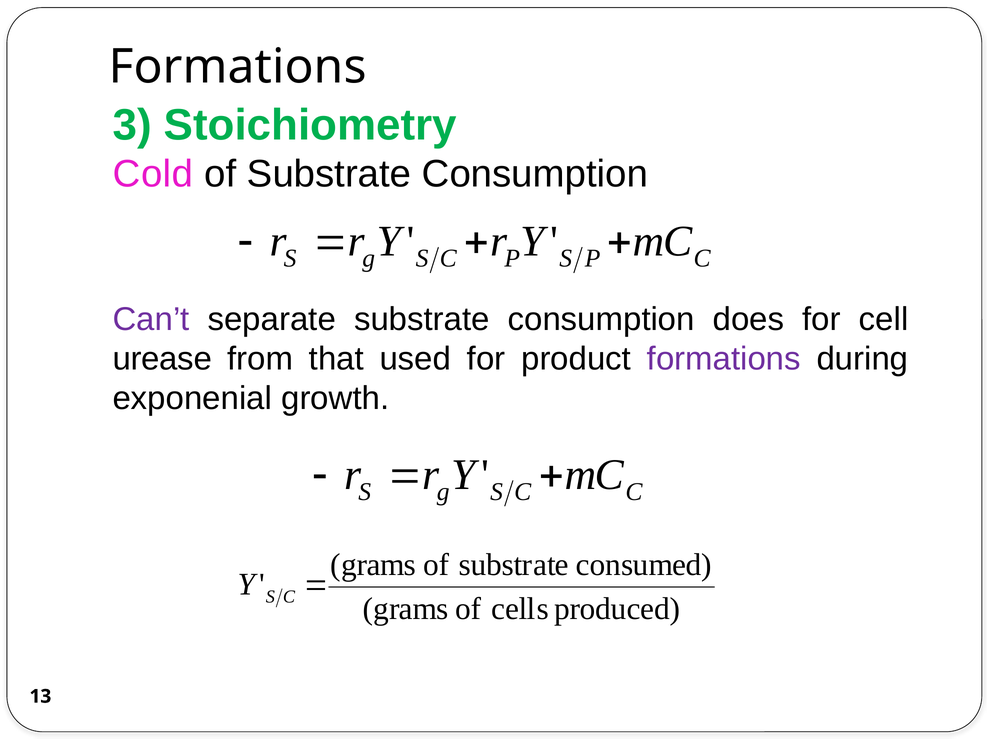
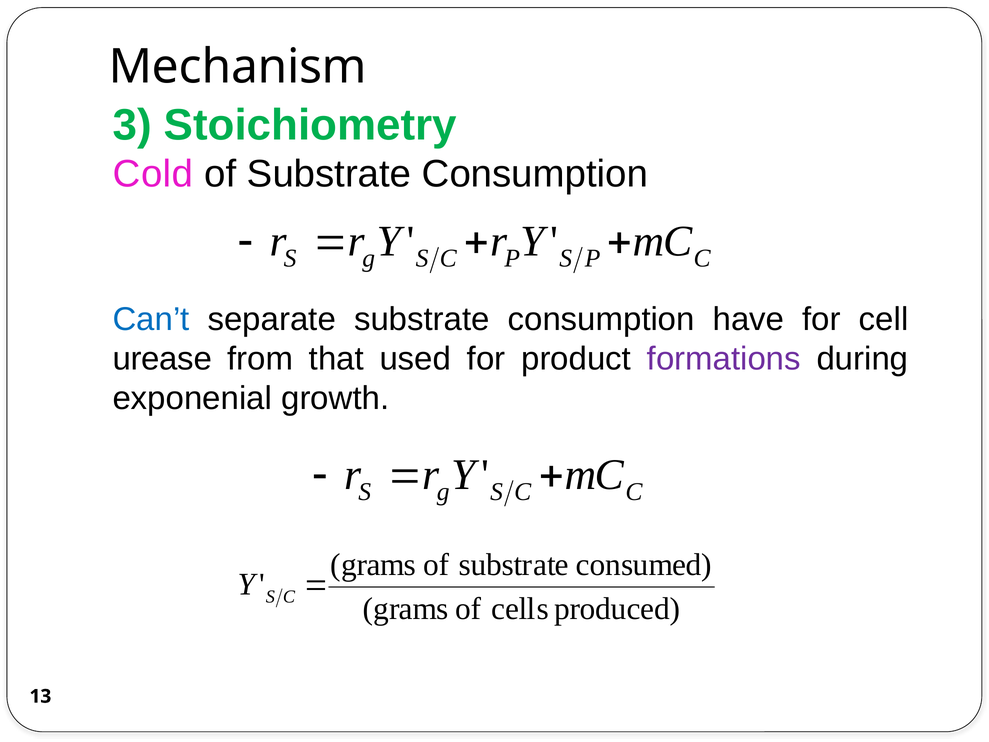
Formations: Formations -> Mechanism (238, 67)
Can’t colour: purple -> blue (151, 319)
does: does -> have (749, 319)
